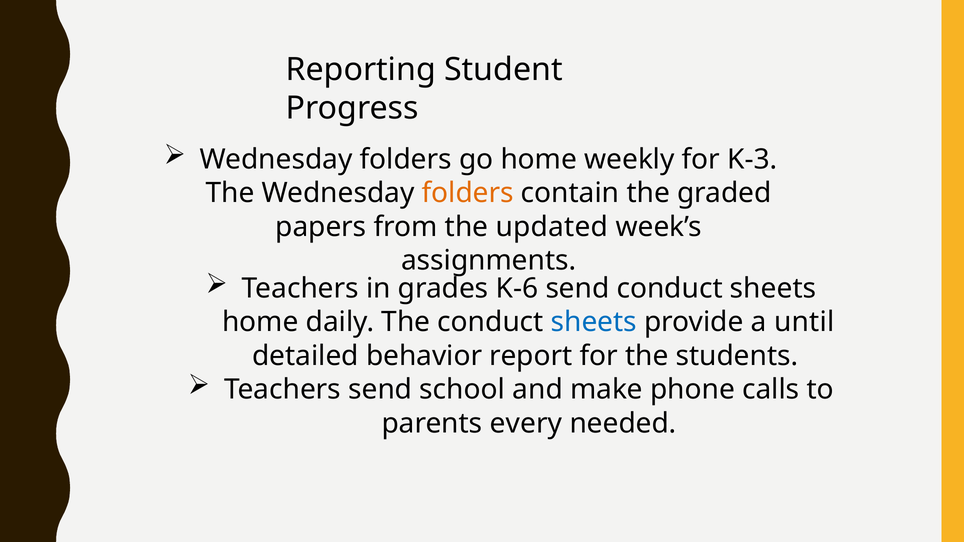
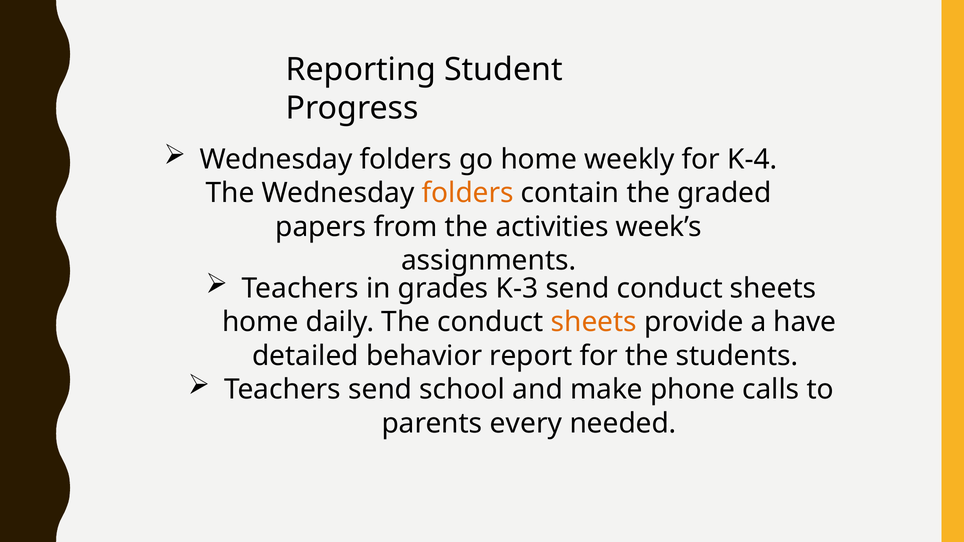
K-3: K-3 -> K-4 (752, 159)
updated: updated -> activities (552, 227)
K-6: K-6 -> K-3 (517, 288)
sheets colour: blue -> orange (594, 322)
until: until -> have (805, 322)
